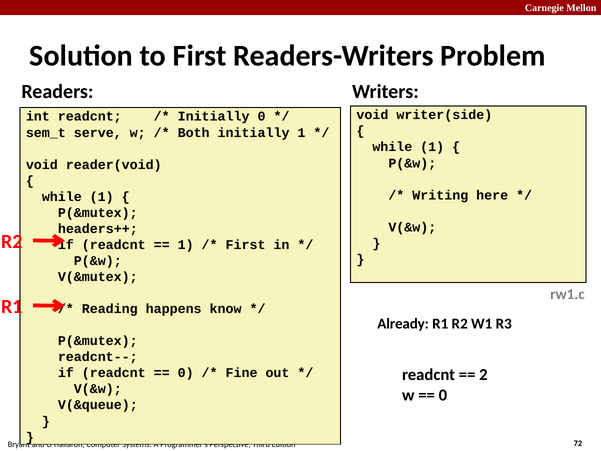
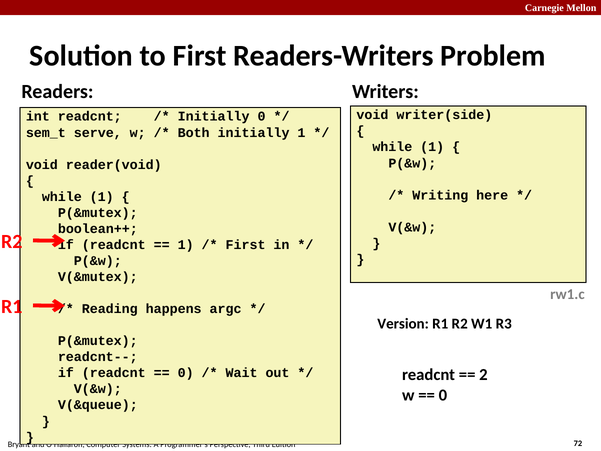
headers++: headers++ -> boolean++ (98, 229)
know: know -> argc (226, 309)
Already: Already -> Version (403, 324)
Fine: Fine -> Wait (242, 373)
